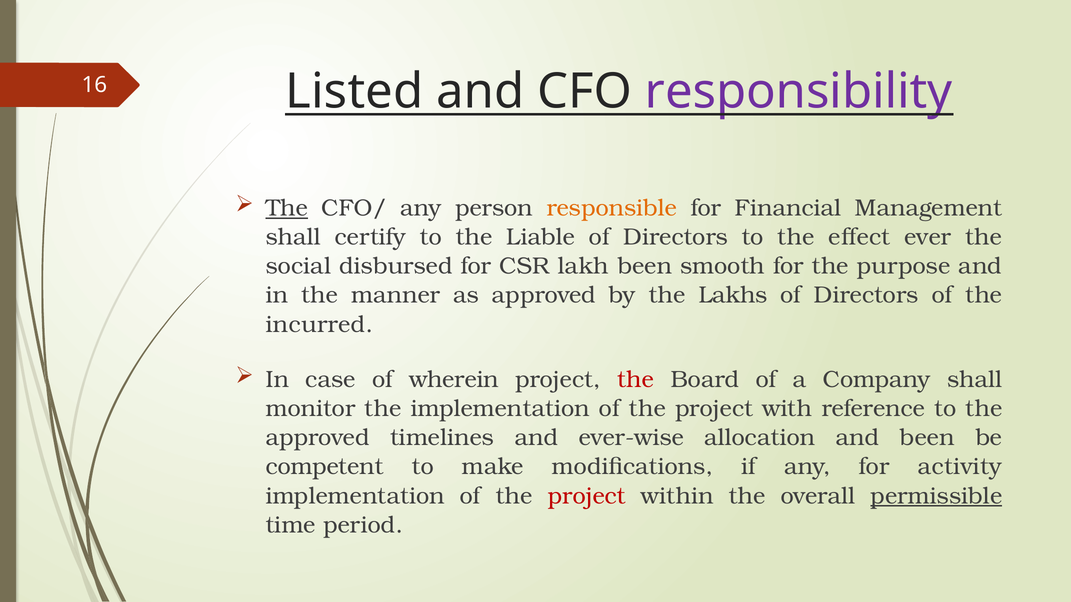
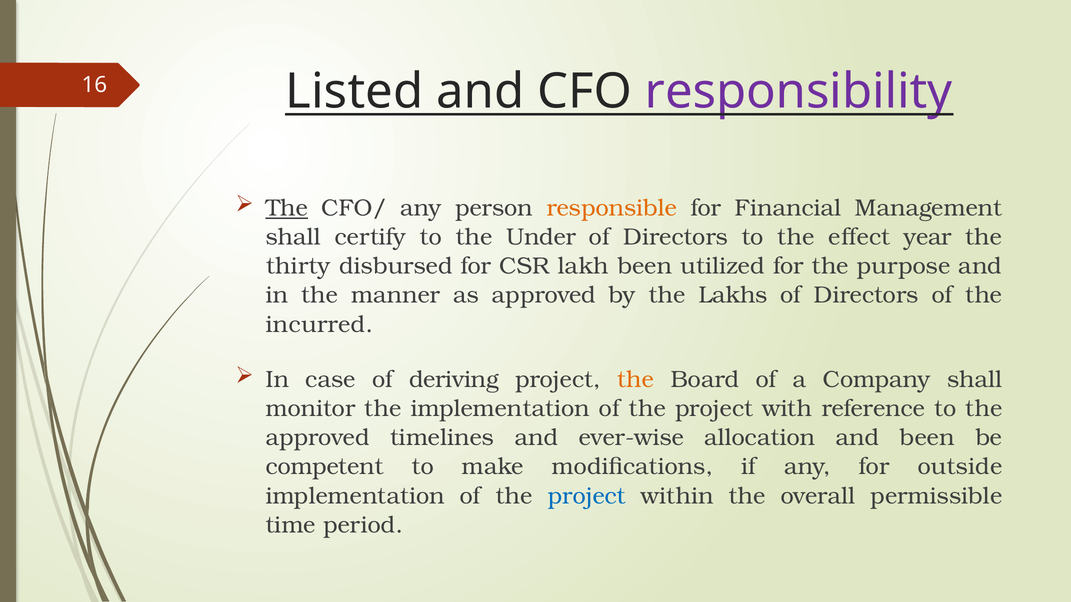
Liable: Liable -> Under (541, 237)
ever: ever -> year (928, 237)
social: social -> thirty (298, 266)
smooth: smooth -> utilized (722, 266)
wherein: wherein -> deriving (454, 380)
the colour: red -> orange (636, 380)
activity: activity -> outside (960, 467)
project colour: red -> blue (587, 496)
permissible underline: present -> none (936, 496)
